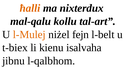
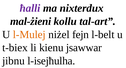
ħalli colour: orange -> purple (30, 8)
mal-qalu: mal-qalu -> mal-żieni (31, 21)
isalvaha: isalvaha -> jsawwar (84, 48)
l-qalbhom: l-qalbhom -> l-isejħulha (51, 61)
